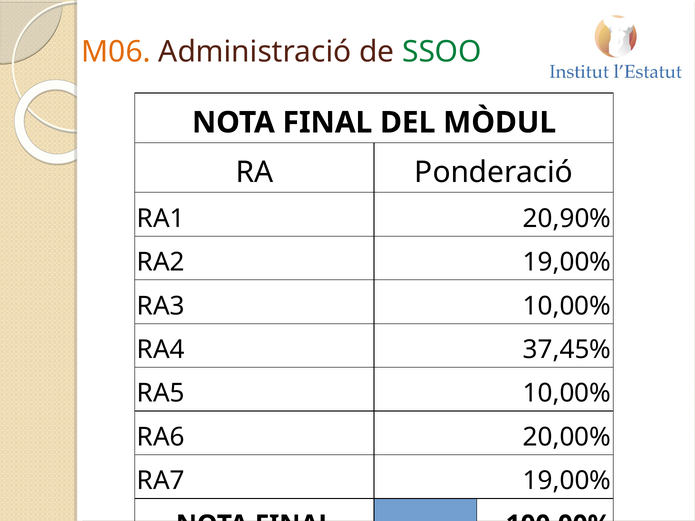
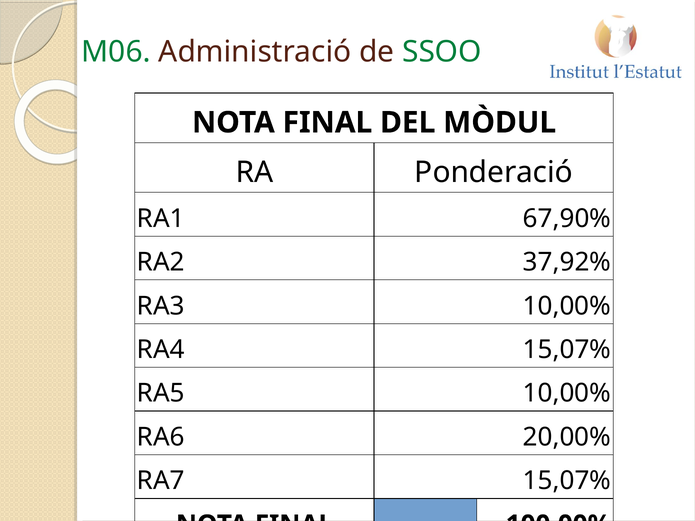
M06 colour: orange -> green (116, 52)
20,90%: 20,90% -> 67,90% (567, 219)
RA2 19,00%: 19,00% -> 37,92% (567, 262)
RA4 37,45%: 37,45% -> 15,07% (567, 350)
RA7 19,00%: 19,00% -> 15,07% (567, 481)
